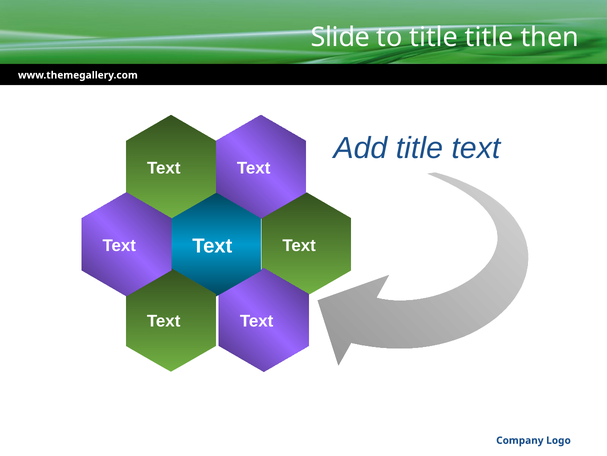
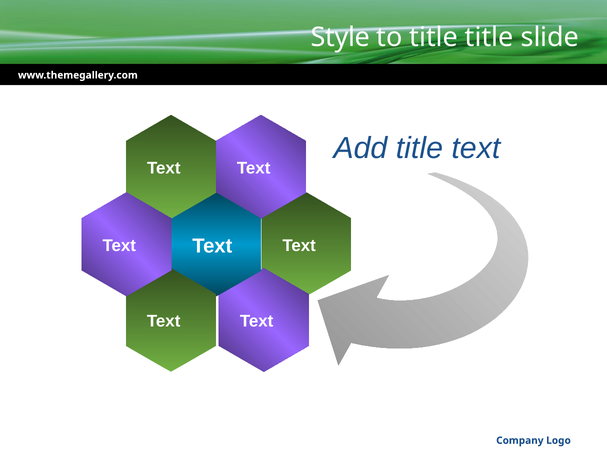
Slide: Slide -> Style (340, 37)
then: then -> slide (550, 37)
